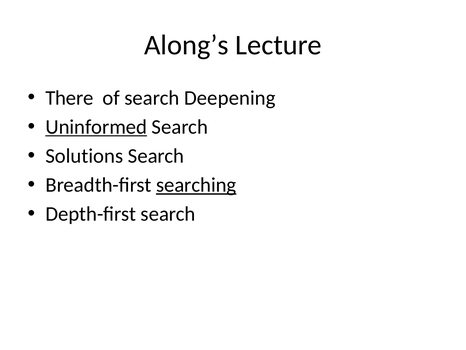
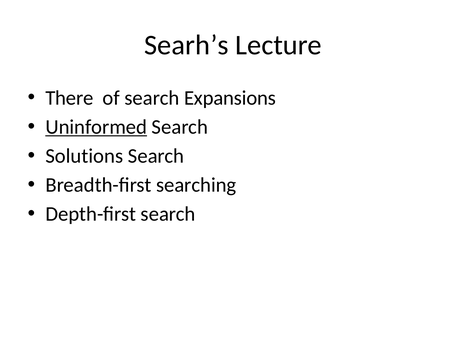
Along’s: Along’s -> Searh’s (186, 45)
Deepening: Deepening -> Expansions (230, 98)
searching underline: present -> none (196, 185)
